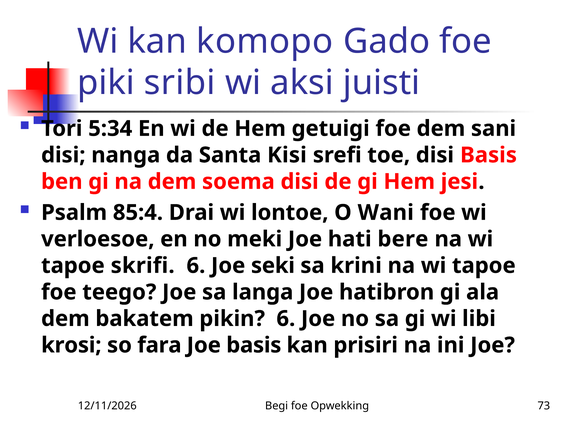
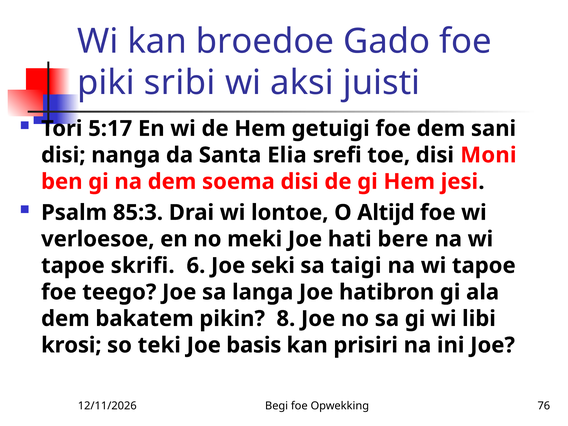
komopo: komopo -> broedoe (265, 41)
5:34: 5:34 -> 5:17 (110, 129)
Kisi: Kisi -> Elia (287, 155)
disi Basis: Basis -> Moni (488, 155)
85:4: 85:4 -> 85:3 (138, 213)
Wani: Wani -> Altijd (386, 213)
krini: krini -> taigi (356, 266)
pikin 6: 6 -> 8 (286, 319)
fara: fara -> teki (159, 345)
73: 73 -> 76 (544, 406)
